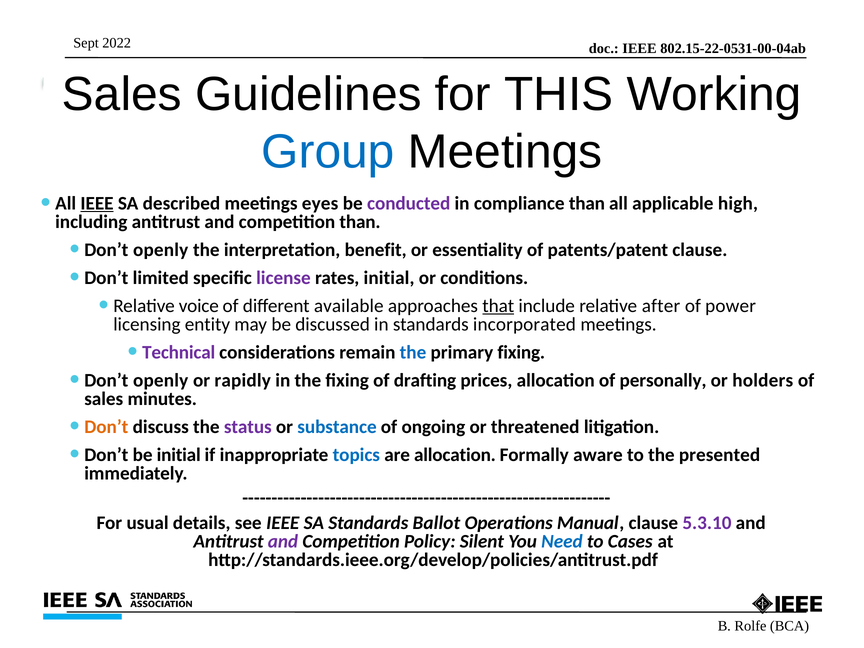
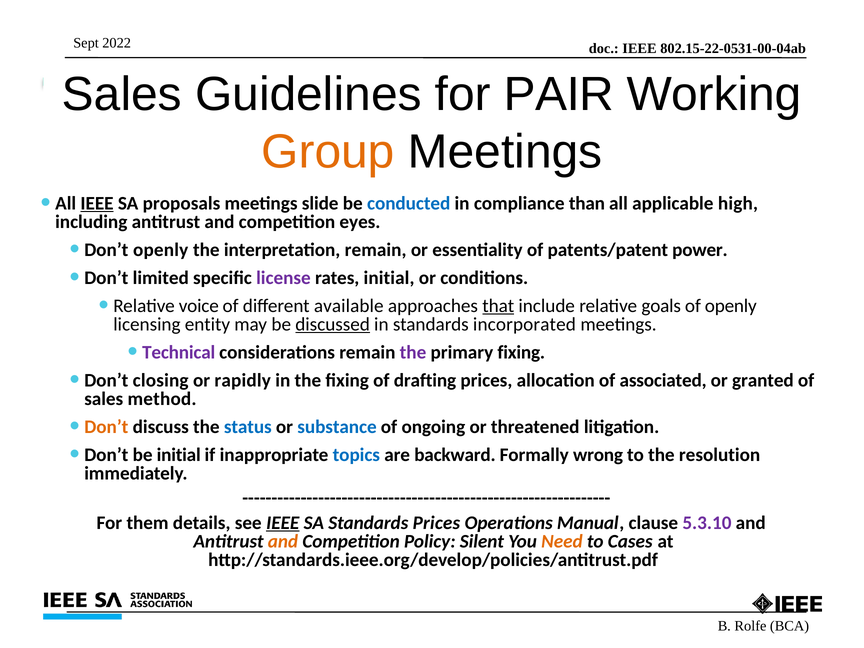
THIS: THIS -> PAIR (559, 94)
Group colour: blue -> orange (328, 152)
described: described -> proposals (181, 203)
eyes: eyes -> slide (320, 203)
conducted colour: purple -> blue (409, 203)
competition than: than -> eyes (360, 222)
interpretation benefit: benefit -> remain (376, 250)
patents/patent clause: clause -> power (700, 250)
after: after -> goals (661, 306)
of power: power -> openly (731, 306)
discussed underline: none -> present (333, 324)
the colour: blue -> purple (413, 352)
openly: openly -> closing (161, 380)
personally: personally -> associated (663, 380)
holders: holders -> granted (763, 380)
minutes: minutes -> method (162, 399)
status colour: purple -> blue (248, 427)
are allocation: allocation -> backward (455, 455)
aware: aware -> wrong (598, 455)
presented: presented -> resolution (720, 455)
usual: usual -> them (148, 523)
IEEE underline: none -> present (283, 523)
Standards Ballot: Ballot -> Prices (436, 523)
and colour: purple -> orange (283, 541)
Need colour: blue -> orange (562, 541)
